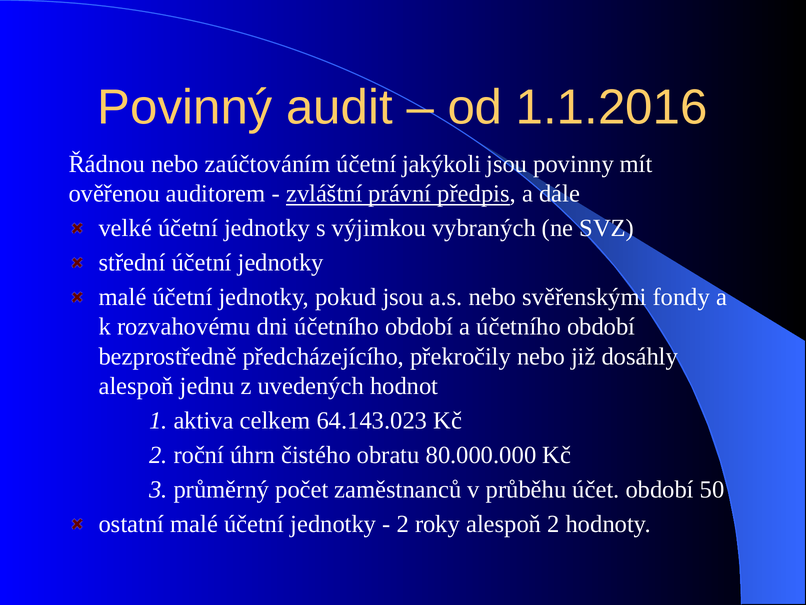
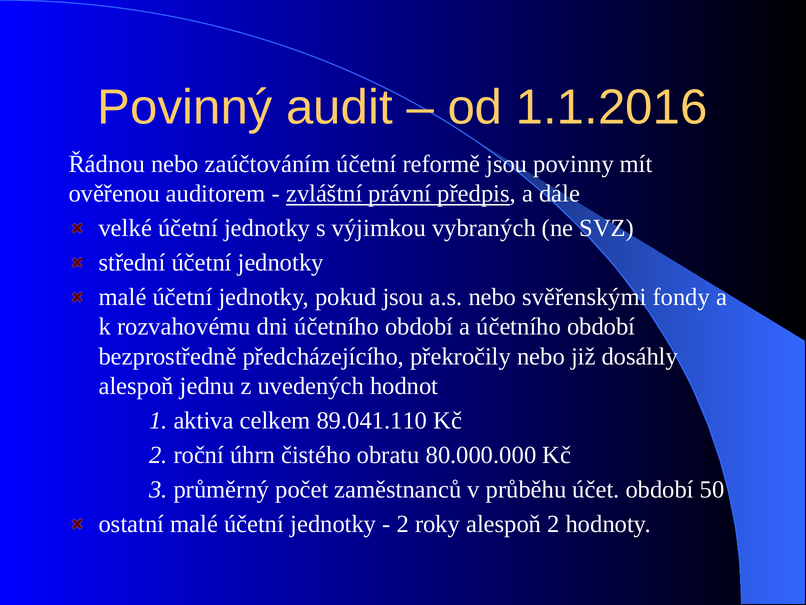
jakýkoli: jakýkoli -> reformě (441, 164)
64.143.023: 64.143.023 -> 89.041.110 (372, 420)
